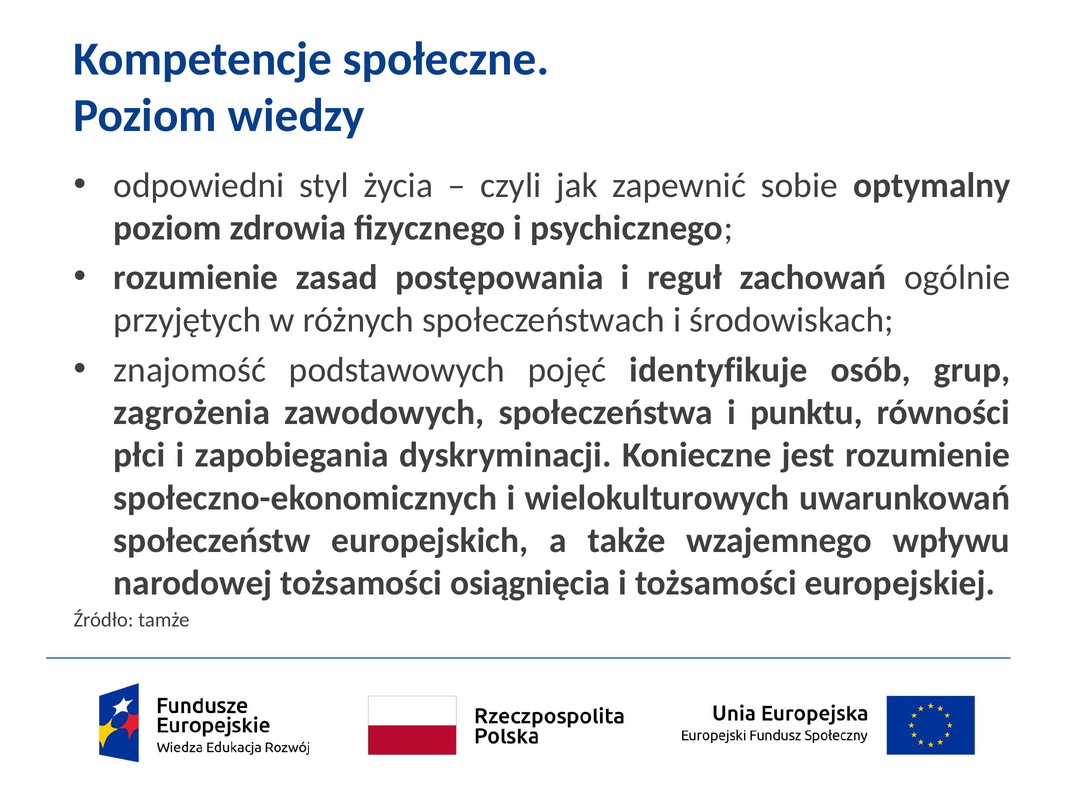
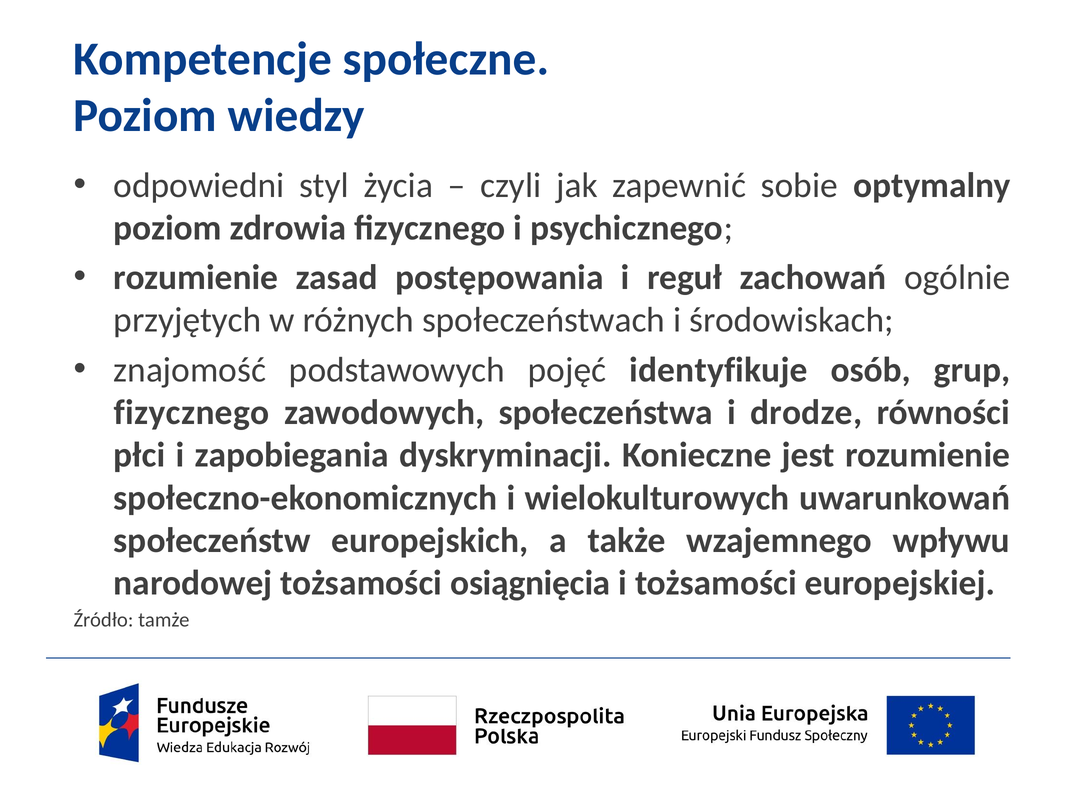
zagrożenia: zagrożenia -> fizycznego (192, 412)
punktu: punktu -> drodze (806, 412)
